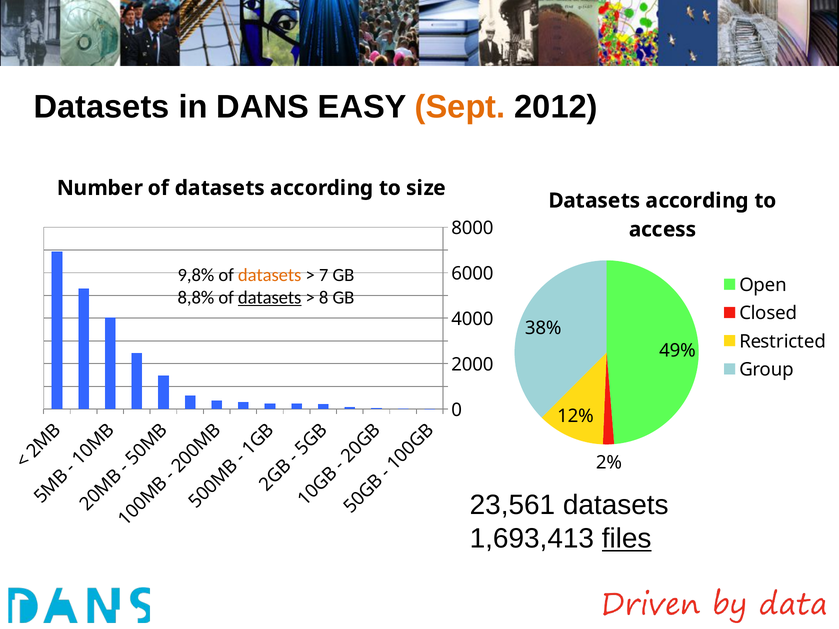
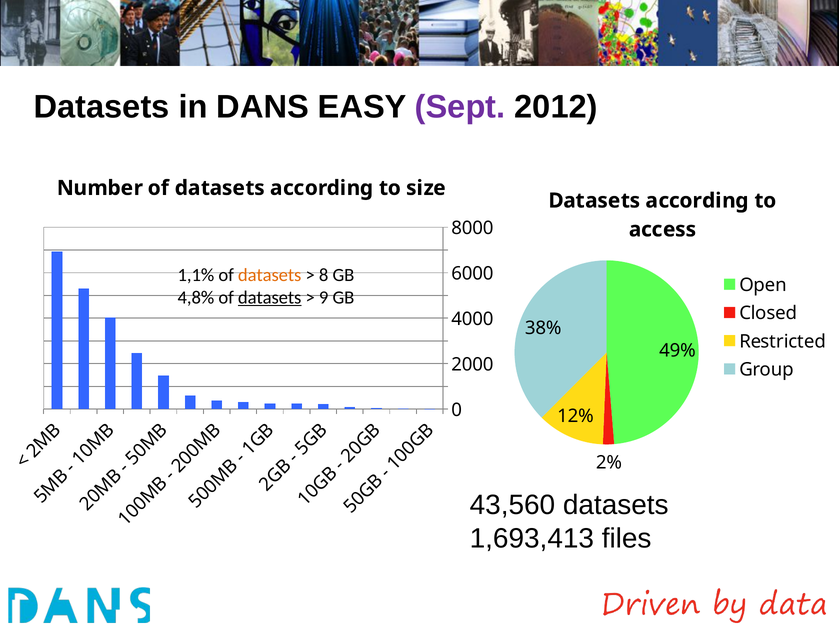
Sept colour: orange -> purple (460, 107)
9,8%: 9,8% -> 1,1% (196, 275)
7: 7 -> 8 (324, 275)
8,8%: 8,8% -> 4,8% (196, 298)
8: 8 -> 9 (324, 298)
23,561: 23,561 -> 43,560 (512, 505)
files underline: present -> none (627, 539)
